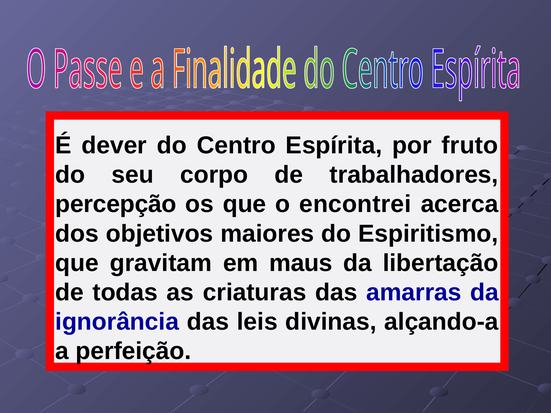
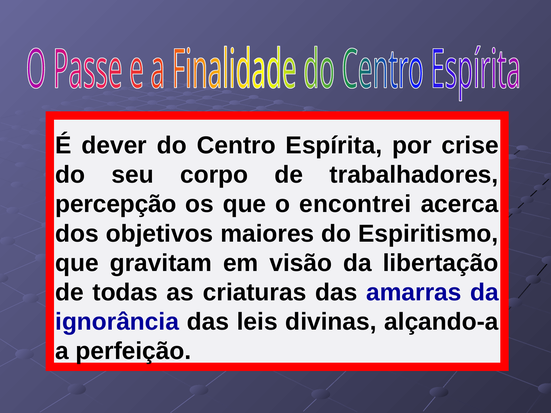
fruto: fruto -> crise (470, 146)
maus: maus -> visão (301, 263)
